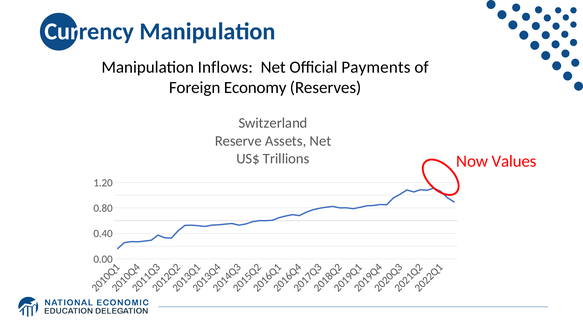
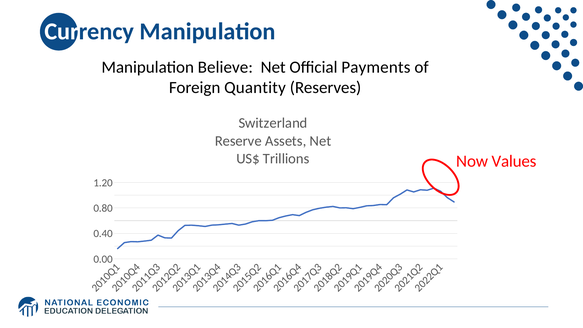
Inflows: Inflows -> Believe (225, 67)
Economy: Economy -> Quantity (255, 88)
